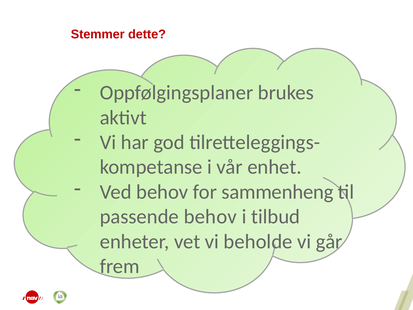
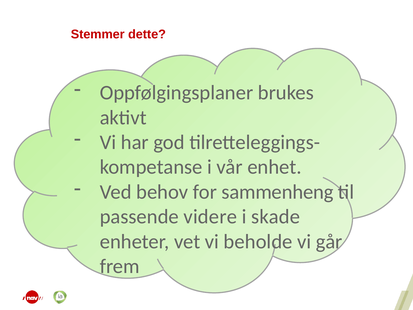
passende behov: behov -> videre (210, 217)
tilbud: tilbud -> skade (276, 217)
